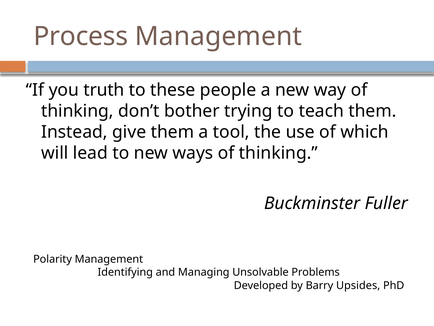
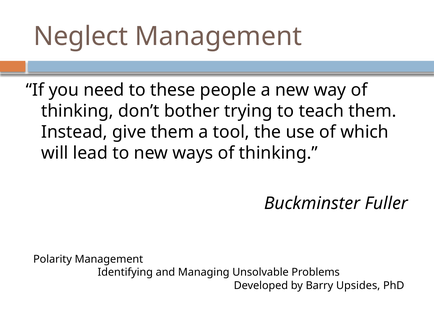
Process: Process -> Neglect (81, 36)
truth: truth -> need (104, 90)
